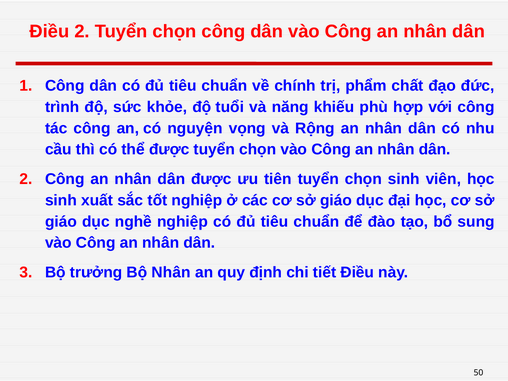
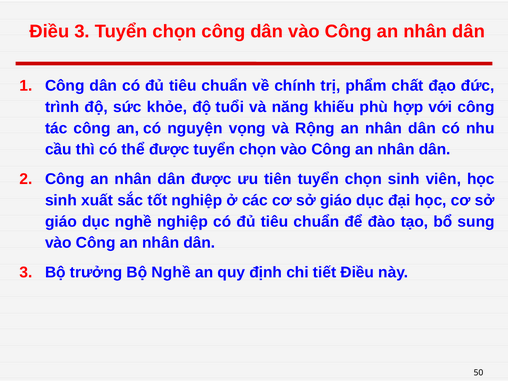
Điều 2: 2 -> 3 (82, 32)
Bộ Nhân: Nhân -> Nghề (171, 272)
